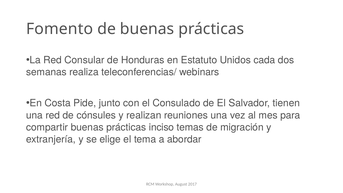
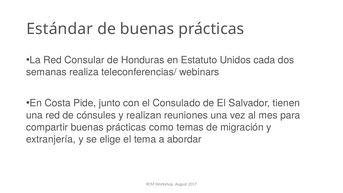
Fomento: Fomento -> Estándar (60, 29)
inciso: inciso -> como (161, 127)
